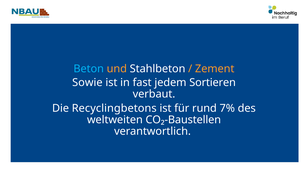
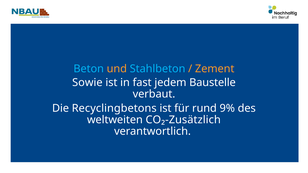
Stahlbeton colour: white -> light blue (158, 69)
Sortieren: Sortieren -> Baustelle (213, 83)
7%: 7% -> 9% (227, 108)
CO₂-Baustellen: CO₂-Baustellen -> CO₂-Zusätzlich (183, 120)
